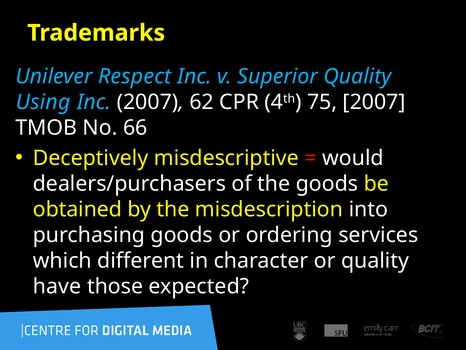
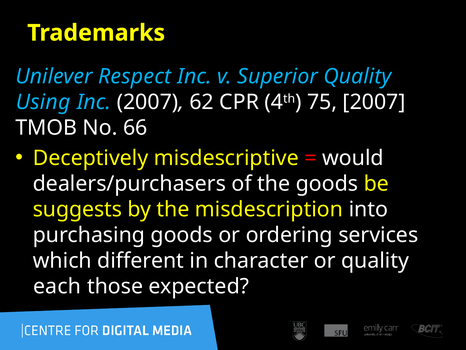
obtained: obtained -> suggests (77, 209)
have: have -> each (57, 286)
